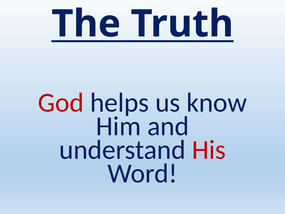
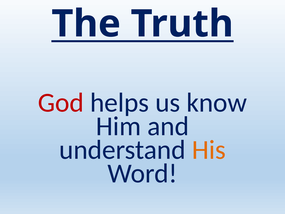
His colour: red -> orange (209, 150)
